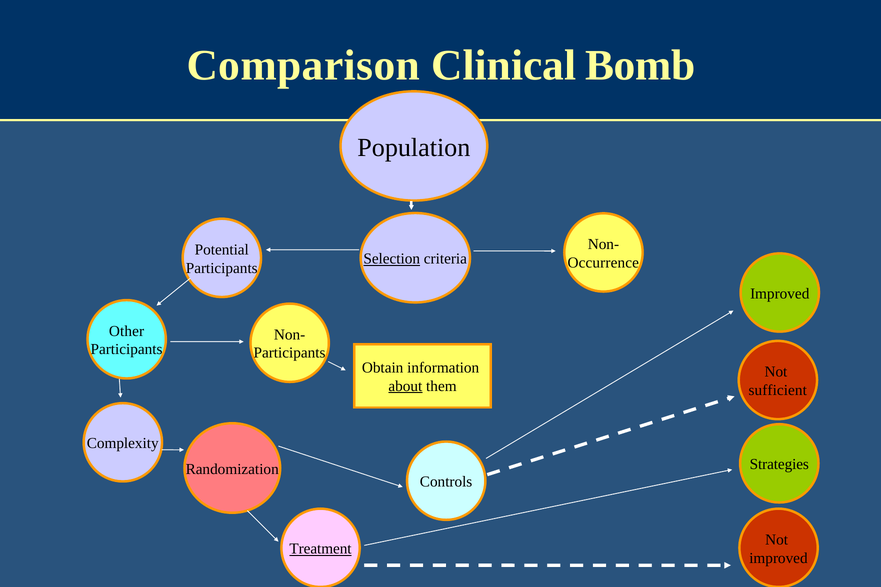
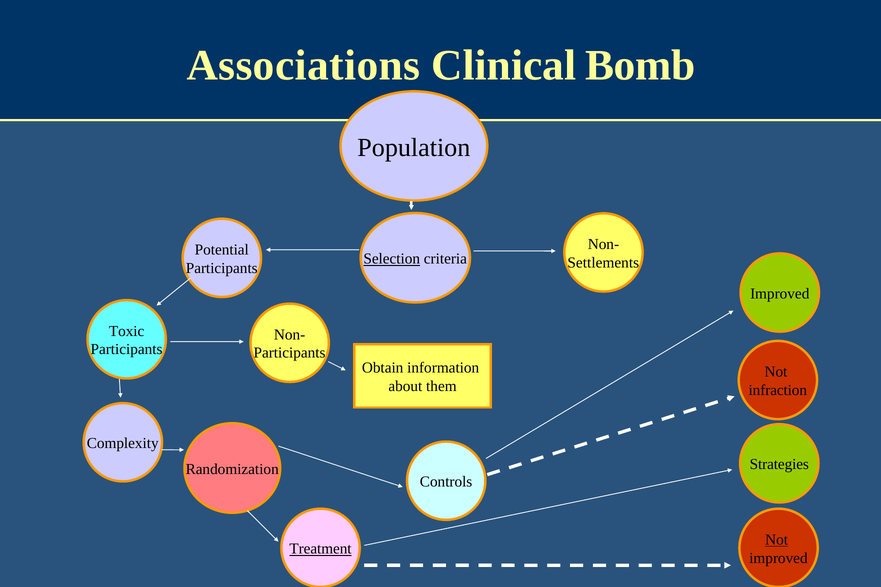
Comparison: Comparison -> Associations (303, 66)
Occurrence: Occurrence -> Settlements (603, 263)
Other: Other -> Toxic (127, 331)
about underline: present -> none (405, 386)
sufficient: sufficient -> infraction (778, 390)
Not underline: none -> present (777, 540)
